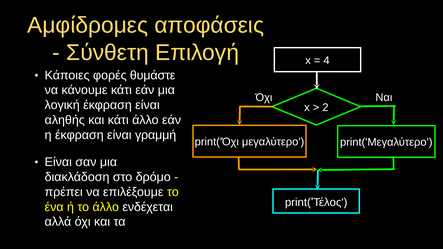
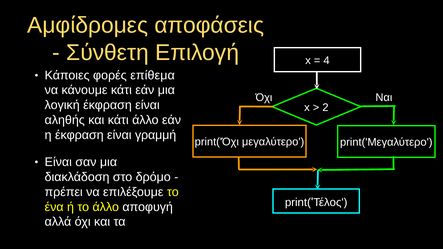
θυμάστε: θυμάστε -> επίθεμα (153, 75)
ενδέχεται: ενδέχεται -> αποφυγή (148, 207)
